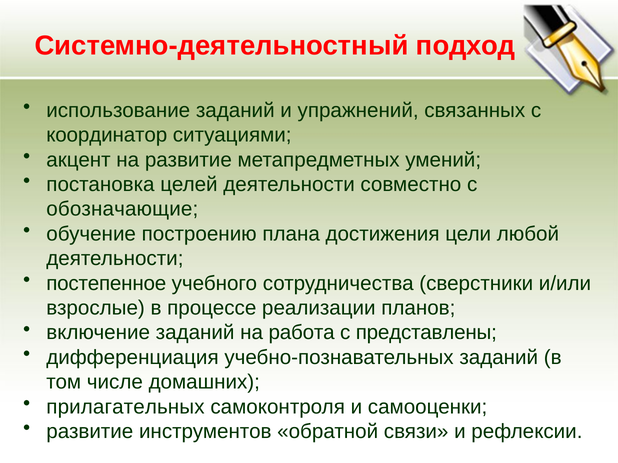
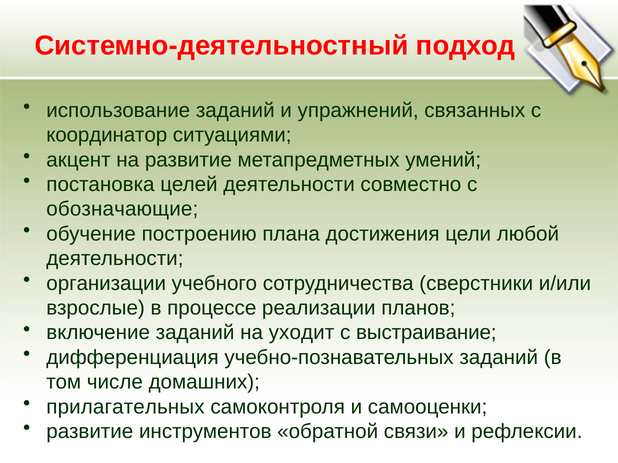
постепенное: постепенное -> организации (106, 284)
работа: работа -> уходит (301, 333)
представлены: представлены -> выстраивание (426, 333)
